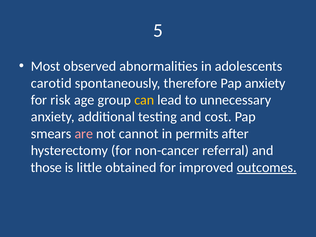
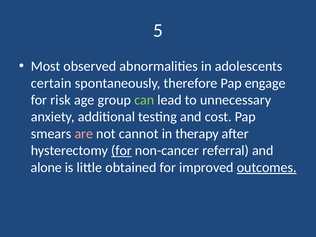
carotid: carotid -> certain (51, 83)
Pap anxiety: anxiety -> engage (265, 83)
can colour: yellow -> light green (144, 100)
permits: permits -> therapy (197, 134)
for underline: none -> present (121, 151)
those: those -> alone (46, 167)
